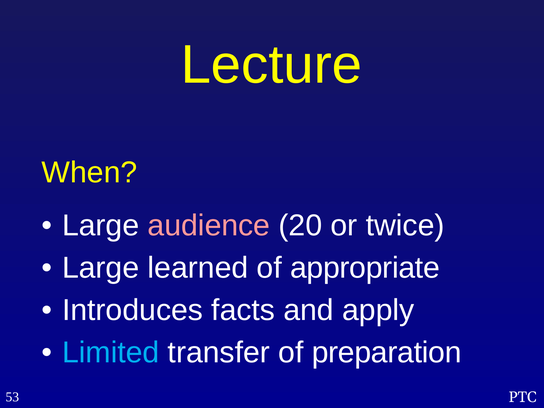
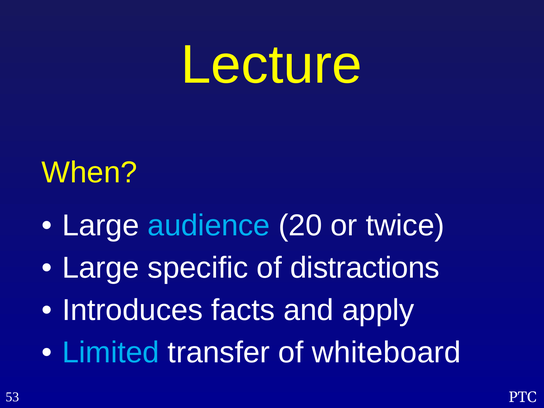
audience colour: pink -> light blue (209, 226)
learned: learned -> specific (198, 268)
appropriate: appropriate -> distractions (365, 268)
preparation: preparation -> whiteboard (386, 353)
